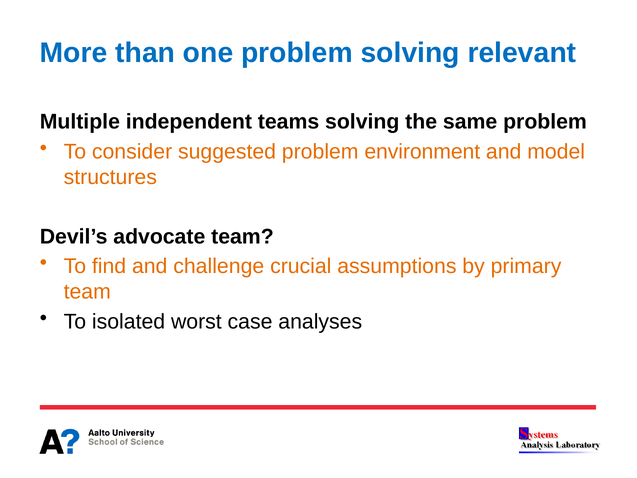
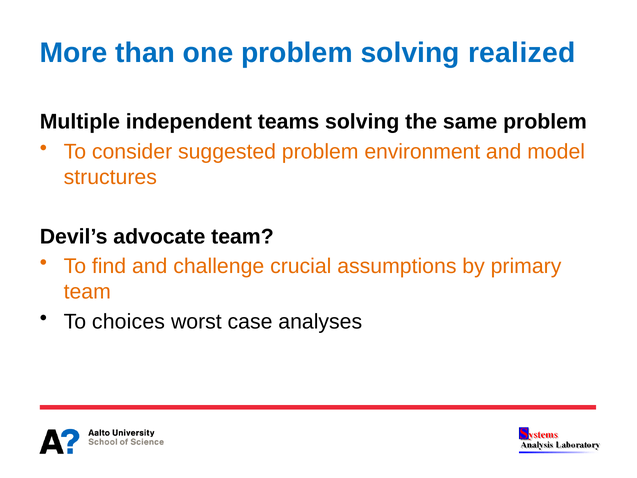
relevant: relevant -> realized (522, 53)
isolated: isolated -> choices (128, 321)
